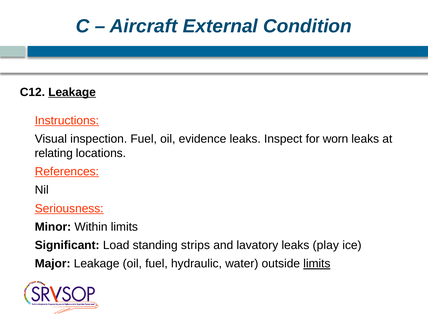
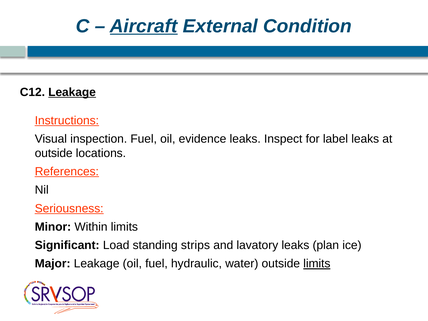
Aircraft underline: none -> present (144, 26)
worn: worn -> label (335, 139)
relating: relating -> outside (54, 153)
play: play -> plan (326, 245)
